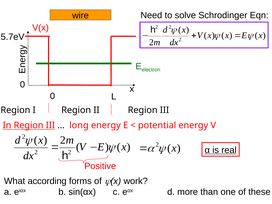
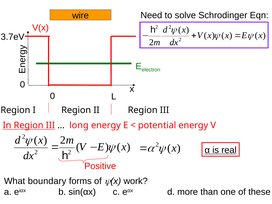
5.7eV: 5.7eV -> 3.7eV (13, 37)
according: according -> boundary (47, 181)
